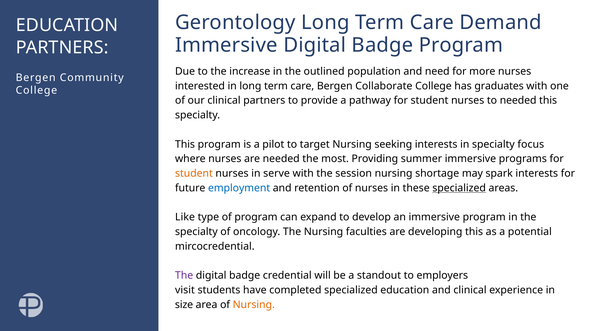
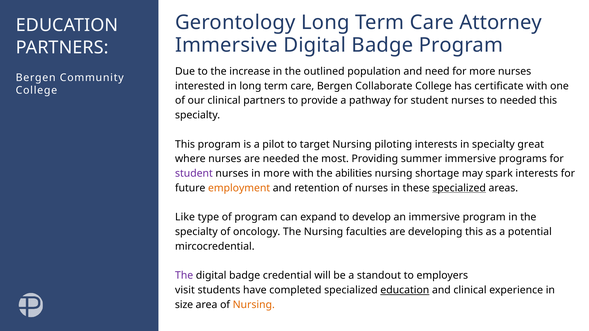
Demand: Demand -> Attorney (501, 22)
graduates: graduates -> certificate (499, 86)
seeking: seeking -> piloting (393, 144)
focus: focus -> great (531, 144)
student colour: orange -> purple (194, 174)
in serve: serve -> more (277, 174)
session: session -> abilities (354, 174)
employment colour: blue -> orange (239, 188)
education underline: none -> present (405, 290)
